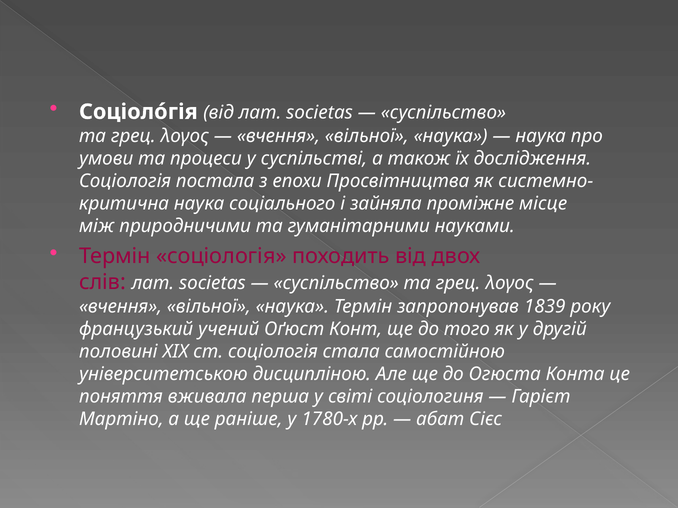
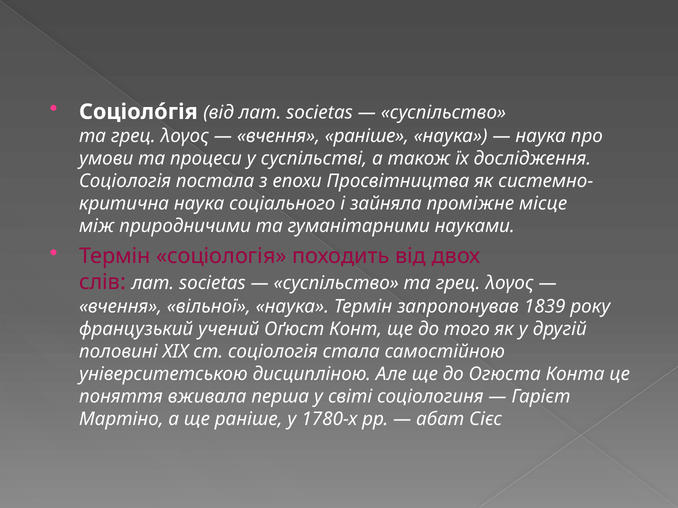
вільної: вільної -> раніше (367, 136)
